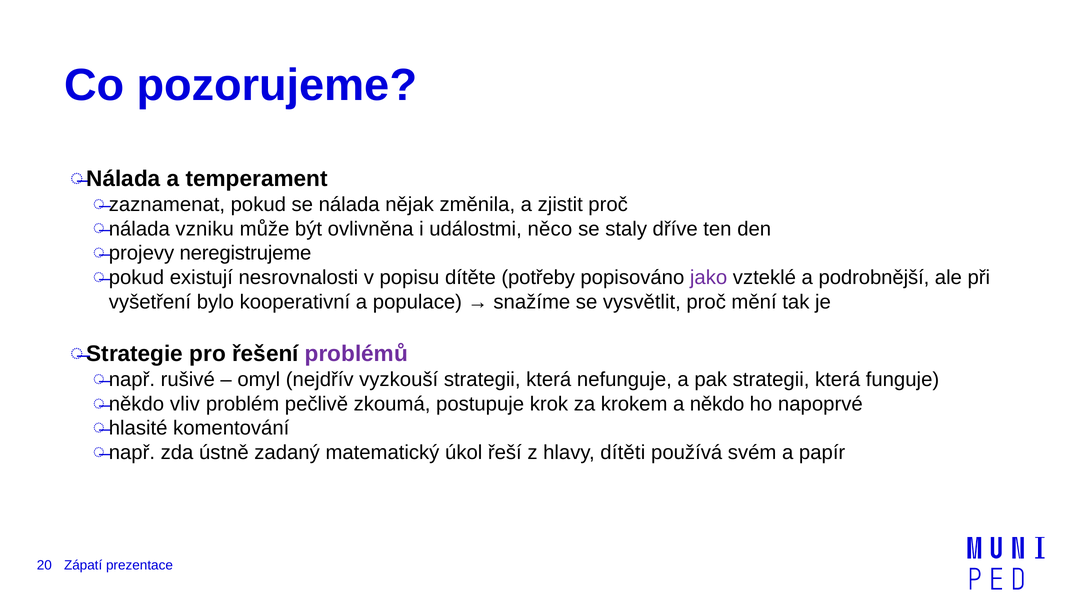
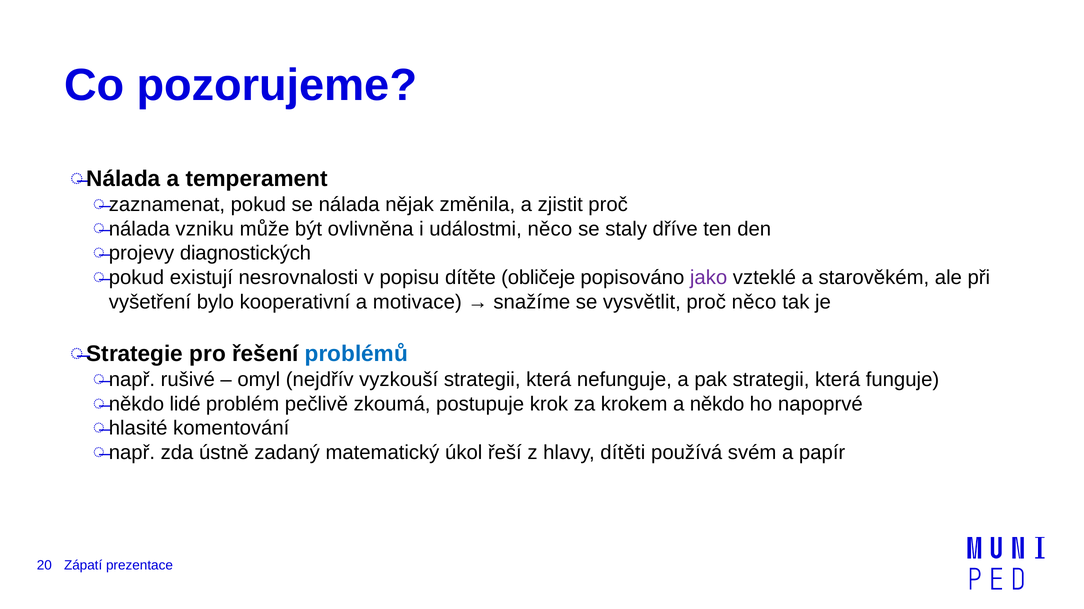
neregistrujeme: neregistrujeme -> diagnostických (245, 253)
potřeby: potřeby -> obličeje (538, 278)
podrobnější: podrobnější -> starověkém (874, 278)
populace: populace -> motivace (417, 302)
proč mění: mění -> něco (754, 302)
problémů colour: purple -> blue (356, 354)
vliv: vliv -> lidé (185, 404)
